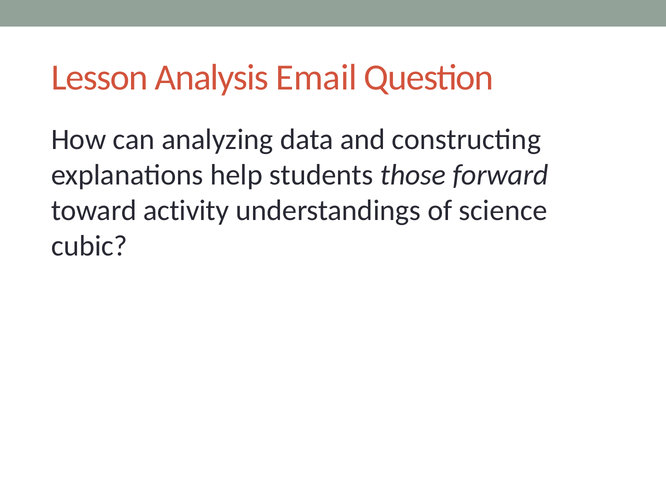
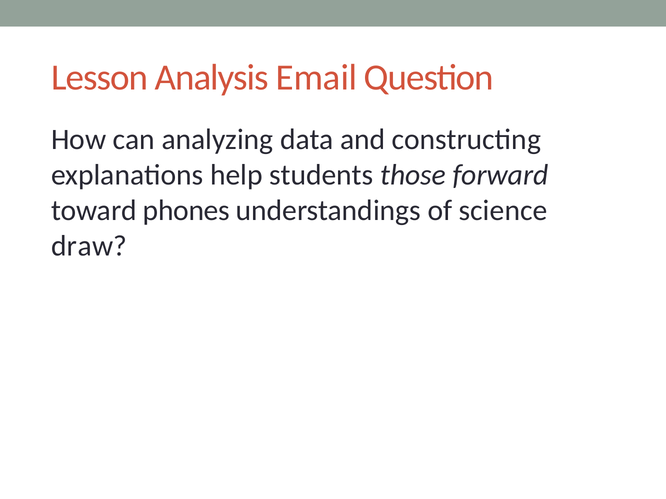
activity: activity -> phones (186, 211)
cubic: cubic -> draw (89, 246)
